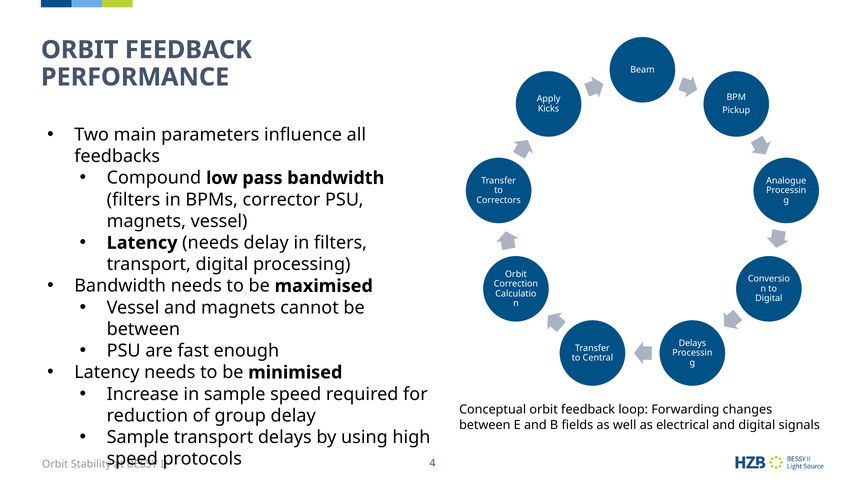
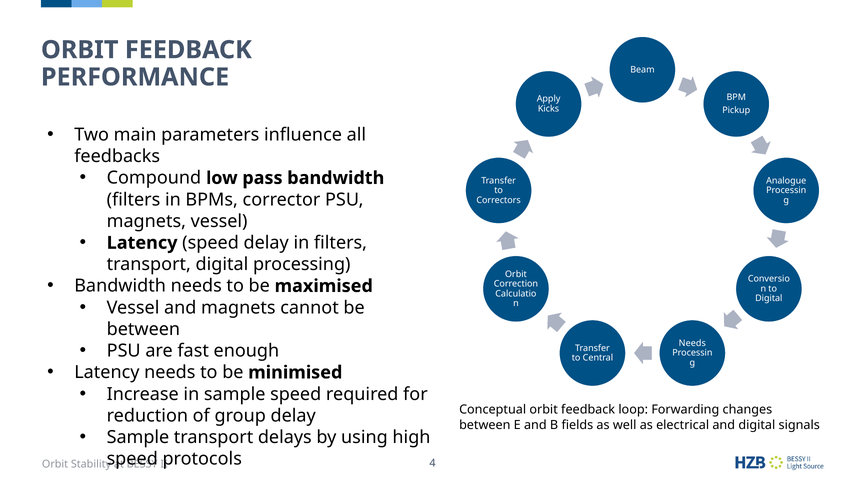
needs: needs -> speed (211, 243)
Delays: Delays -> Needs (692, 343)
